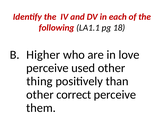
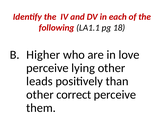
used: used -> lying (83, 68)
thing: thing -> leads (39, 81)
